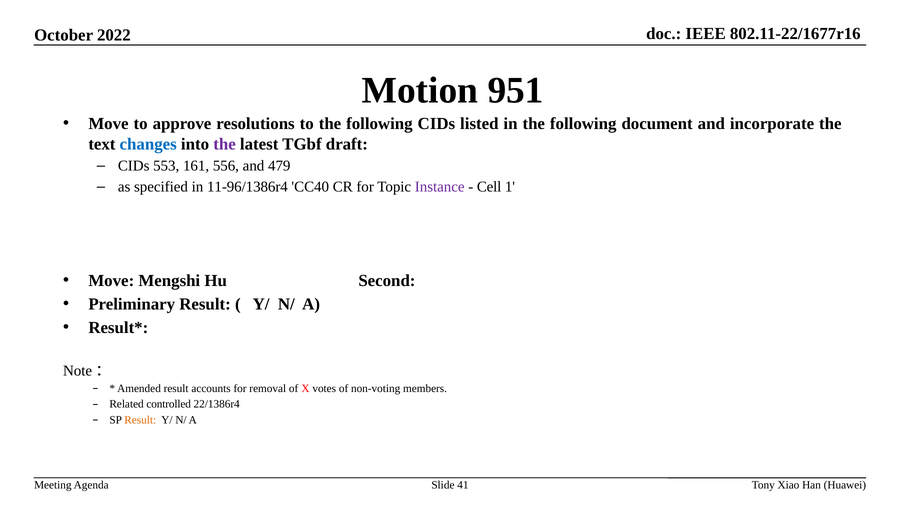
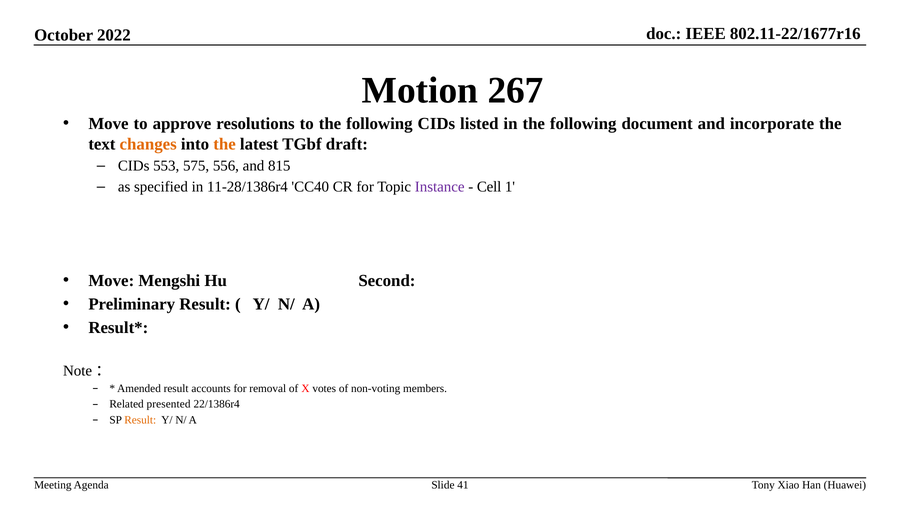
951: 951 -> 267 (516, 90)
changes colour: blue -> orange (148, 144)
the colour: purple -> orange (225, 144)
161: 161 -> 575 (196, 166)
479: 479 -> 815 (279, 166)
11-96/1386r4: 11-96/1386r4 -> 11-28/1386r4 (247, 187)
controlled: controlled -> presented (169, 404)
